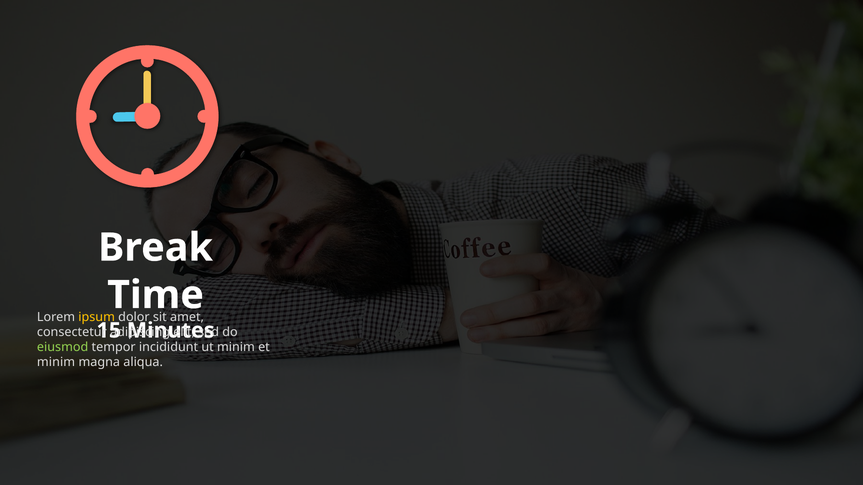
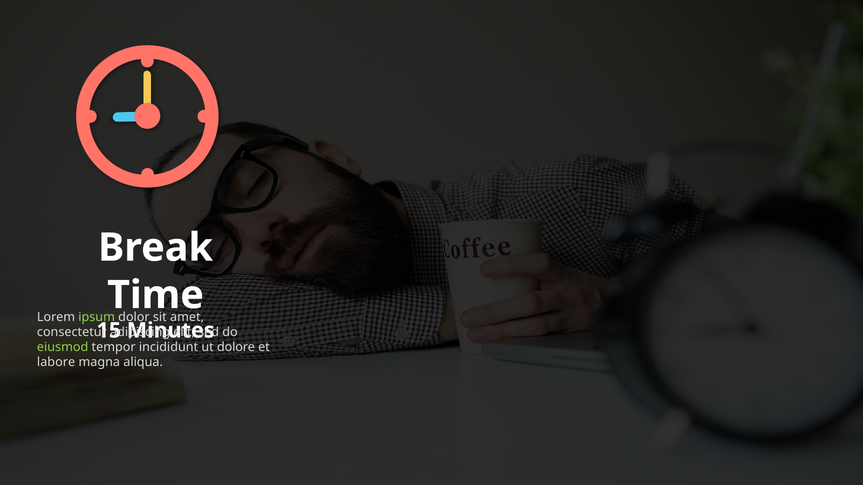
ipsum colour: yellow -> light green (97, 317)
minim: minim -> dolore (236, 348)
minim: minim -> labore (56, 363)
